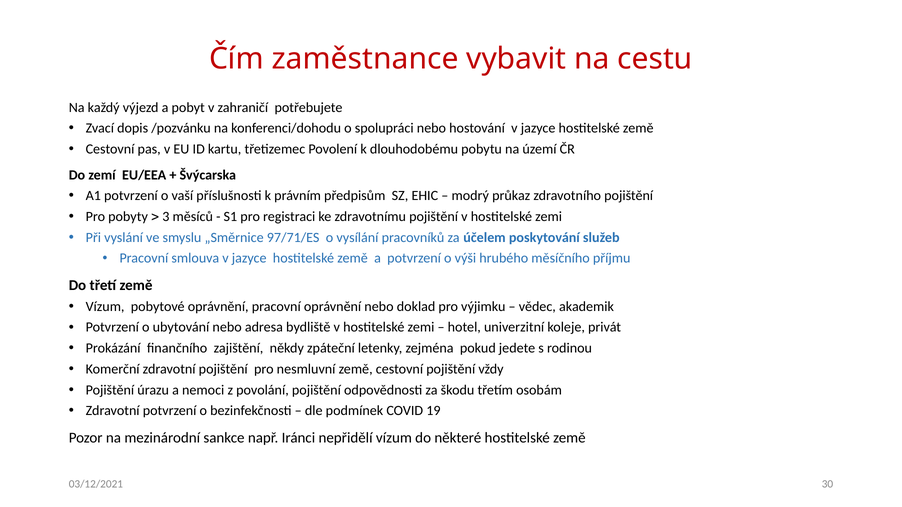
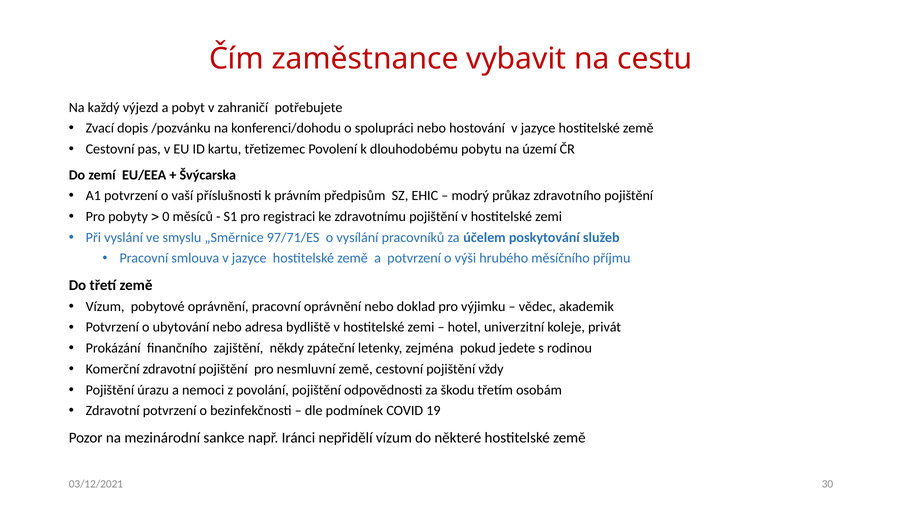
3: 3 -> 0 (166, 217)
